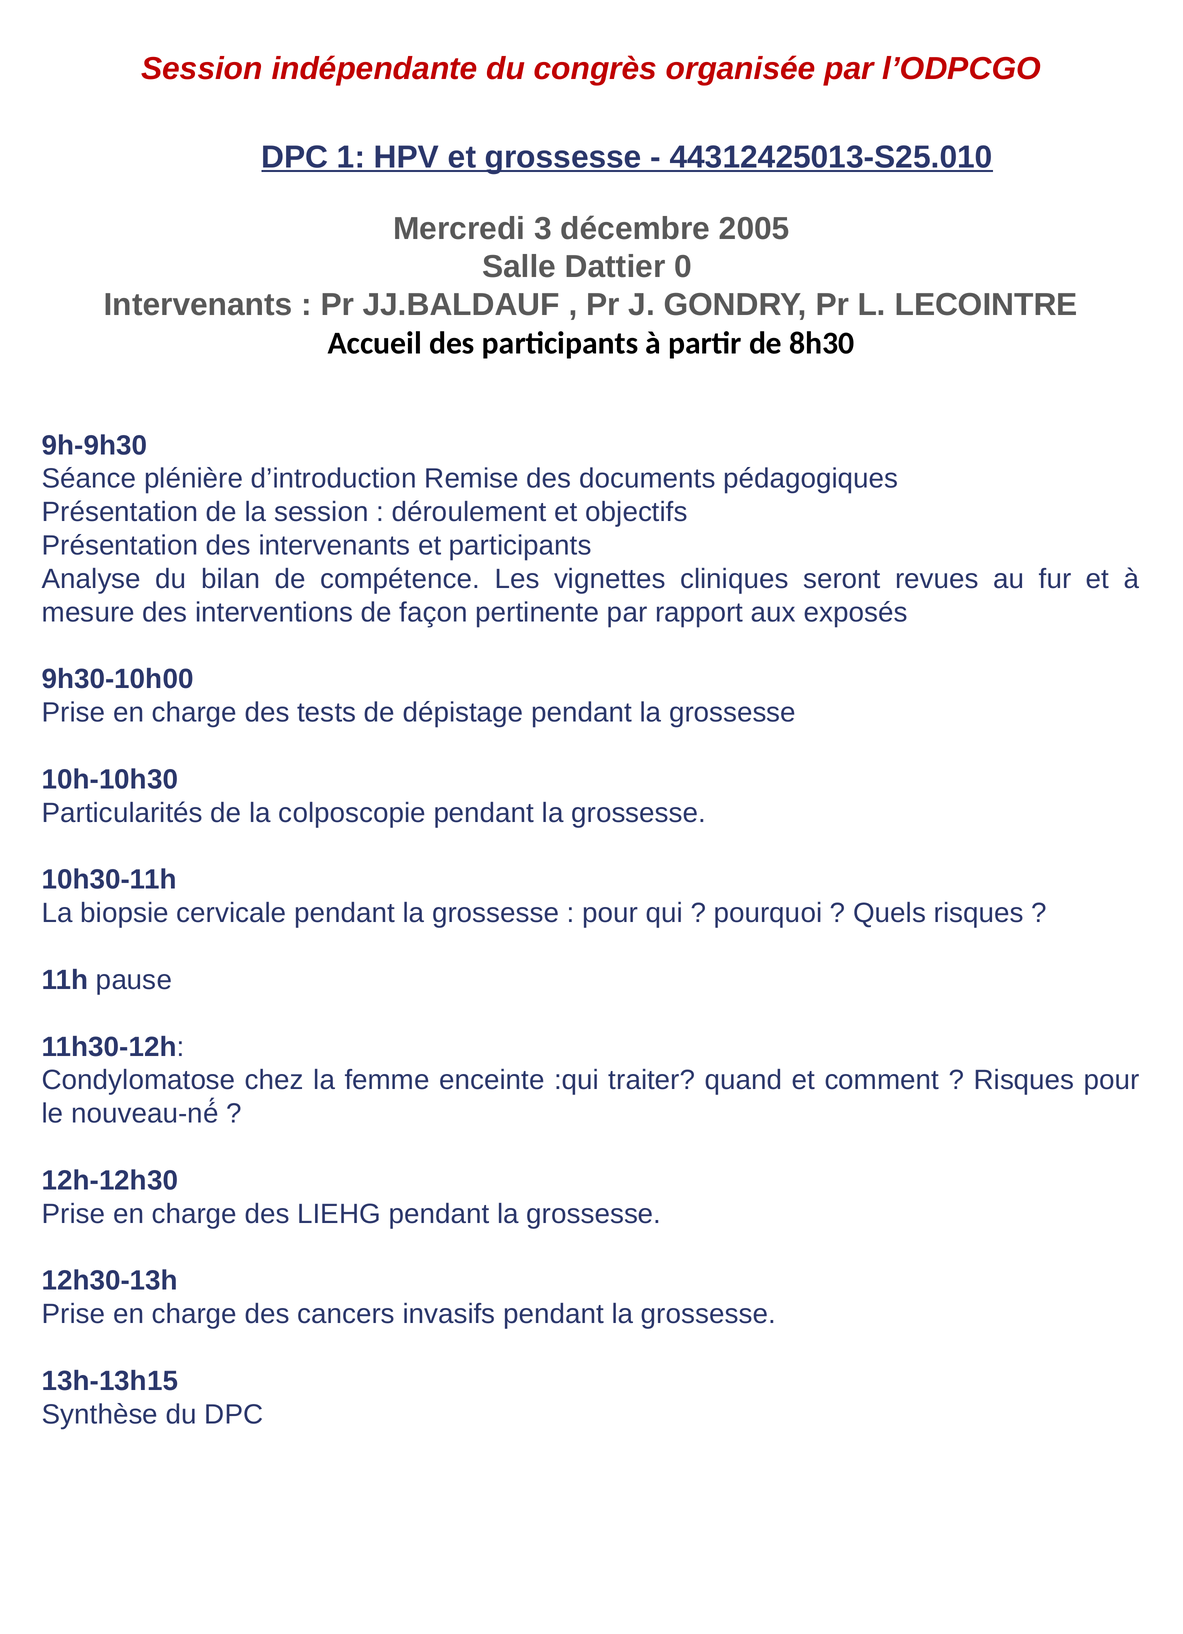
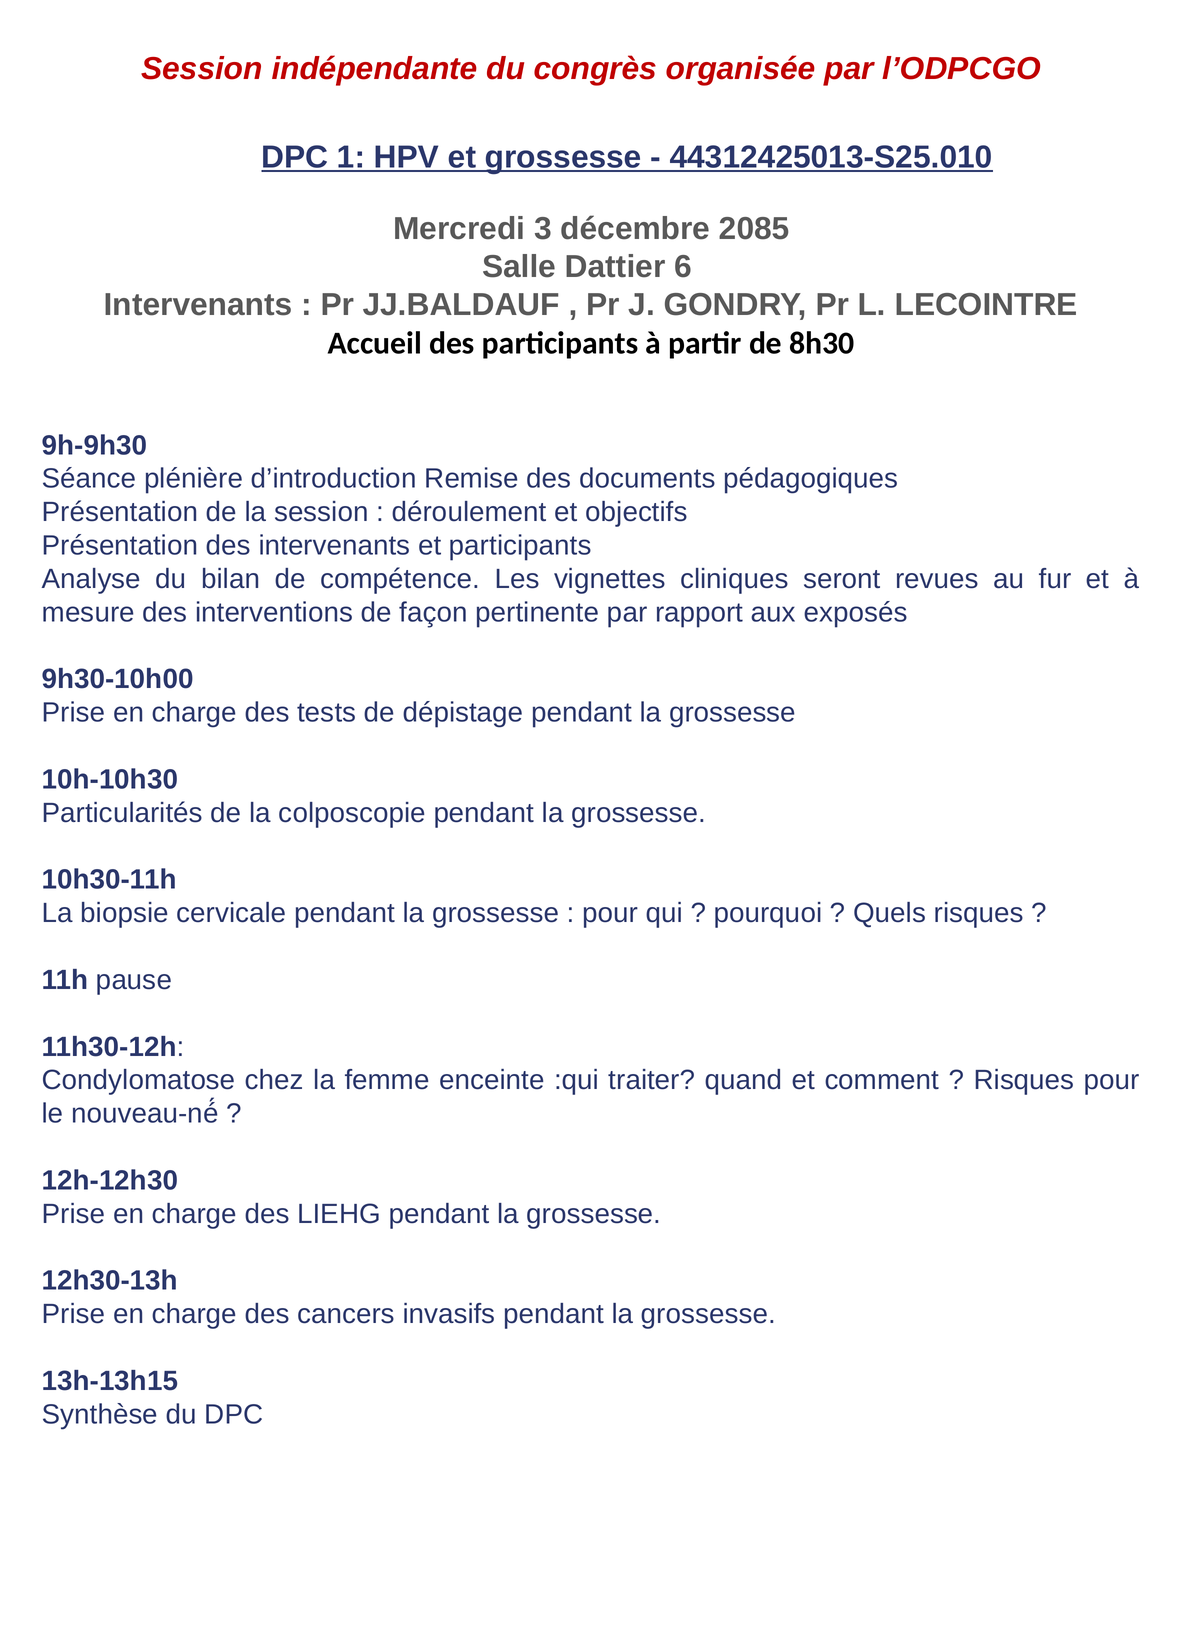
2005: 2005 -> 2085 (754, 229)
0: 0 -> 6 (683, 267)
